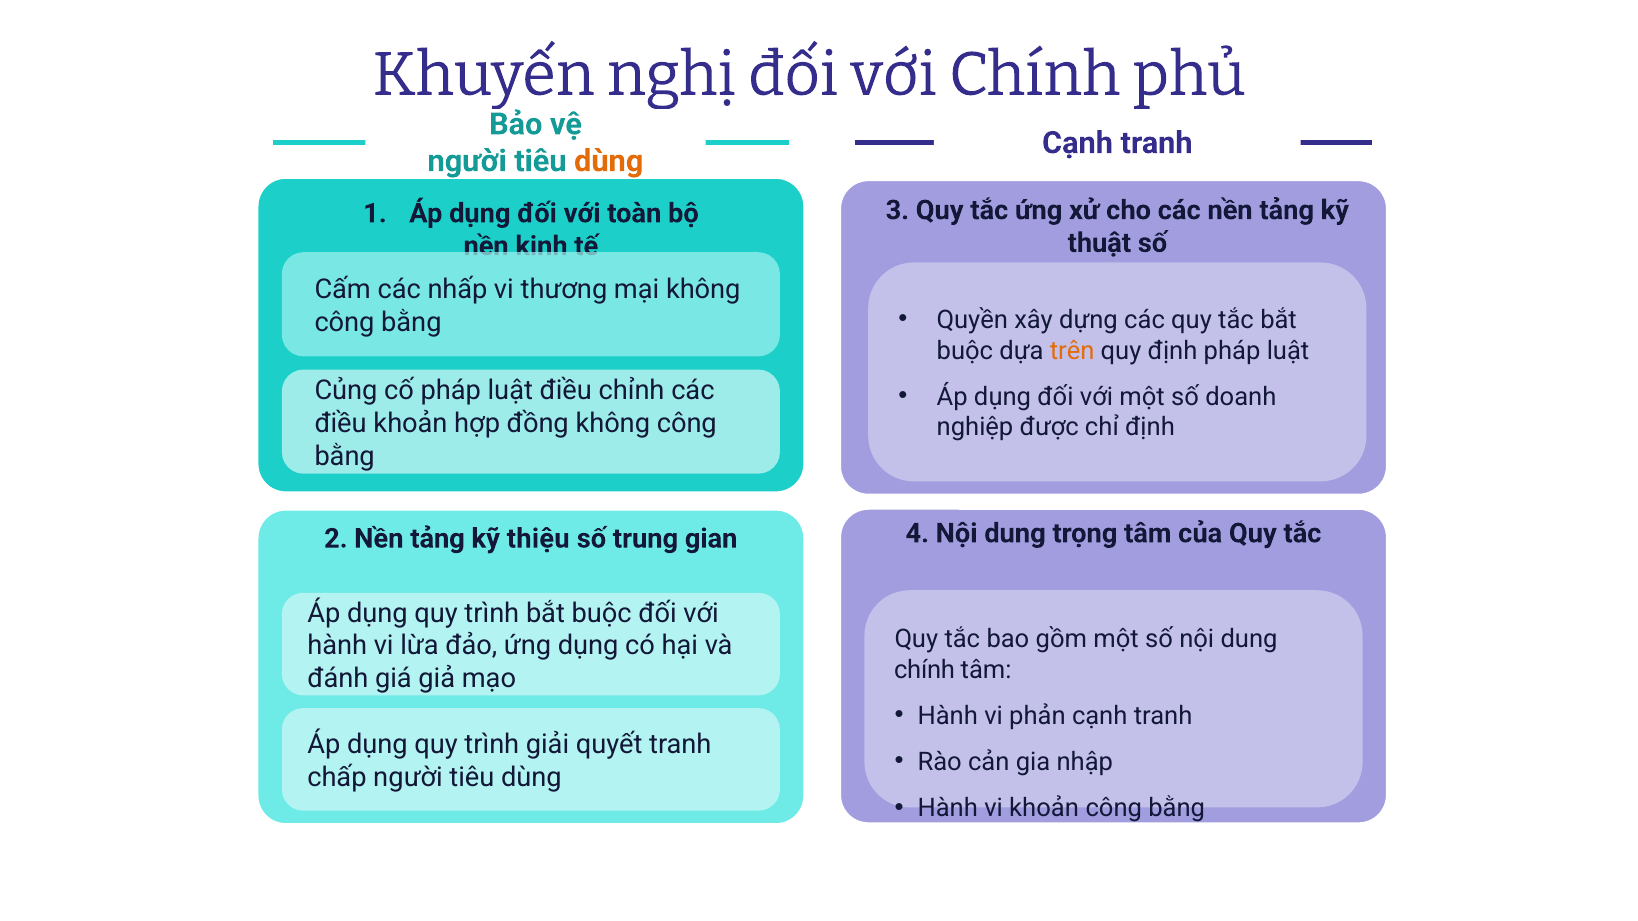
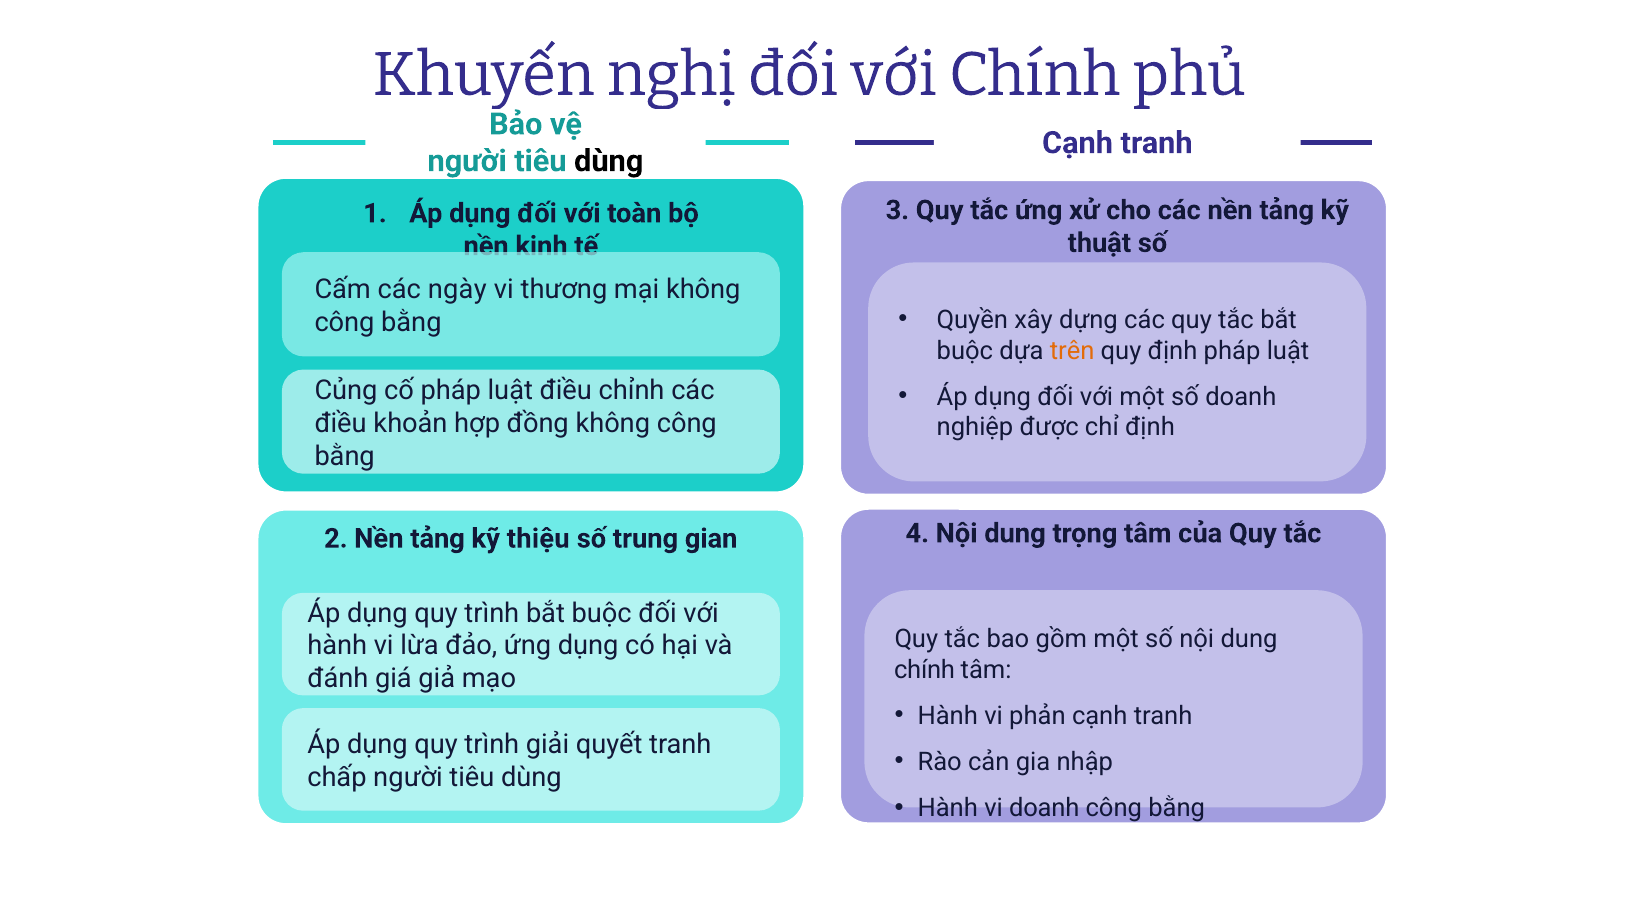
dùng colour: orange -> black (609, 161)
nhấp: nhấp -> ngày (457, 290)
vi khoản: khoản -> doanh (1044, 808)
